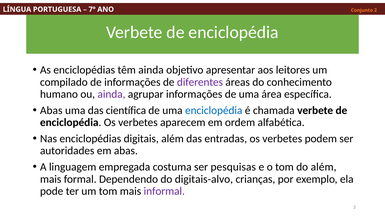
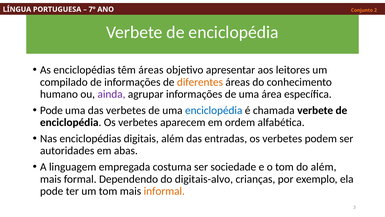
têm ainda: ainda -> áreas (151, 70)
diferentes colour: purple -> orange (200, 82)
Abas: Abas -> Pode (51, 110)
das científica: científica -> verbetes (126, 110)
pesquisas: pesquisas -> sociedade (233, 167)
informal colour: purple -> orange (164, 191)
